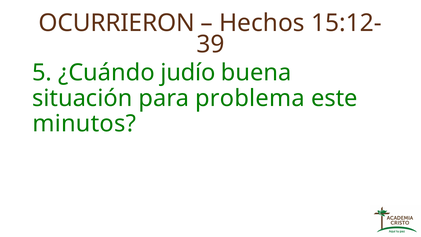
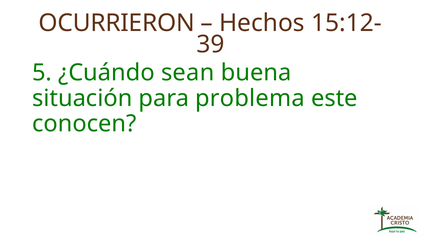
judío: judío -> sean (188, 73)
minutos: minutos -> conocen (84, 124)
